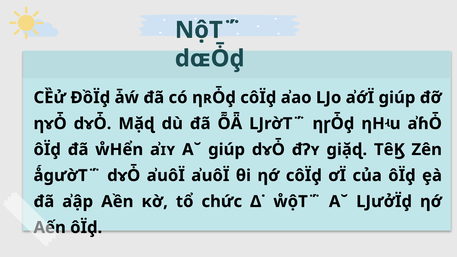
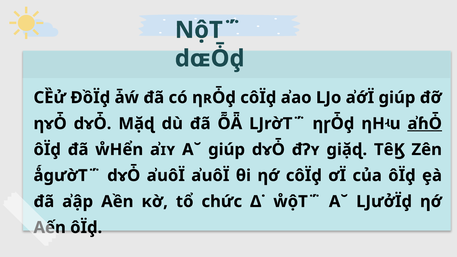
ẚɦȰ underline: none -> present (425, 124)
